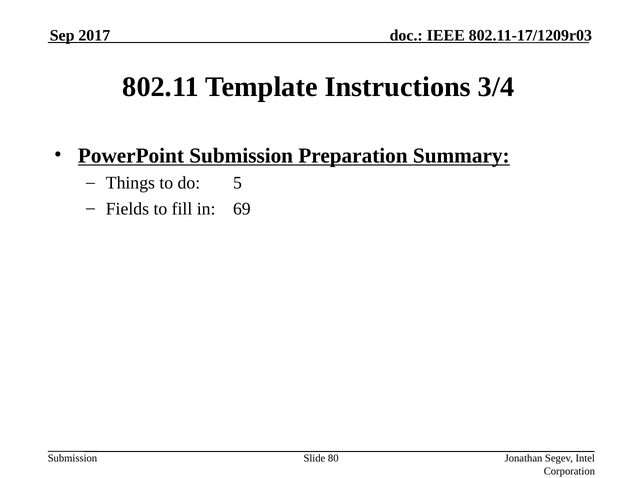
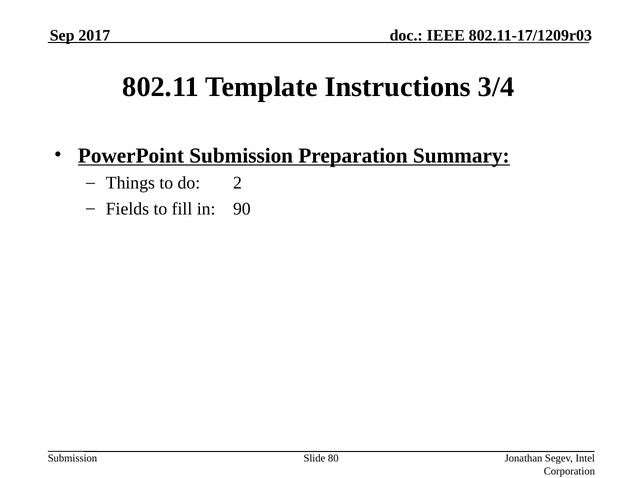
5: 5 -> 2 (237, 183)
69: 69 -> 90 (242, 209)
